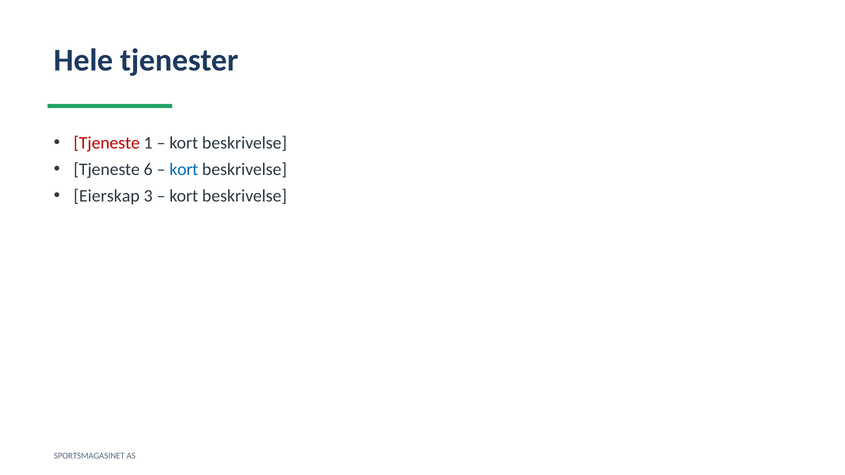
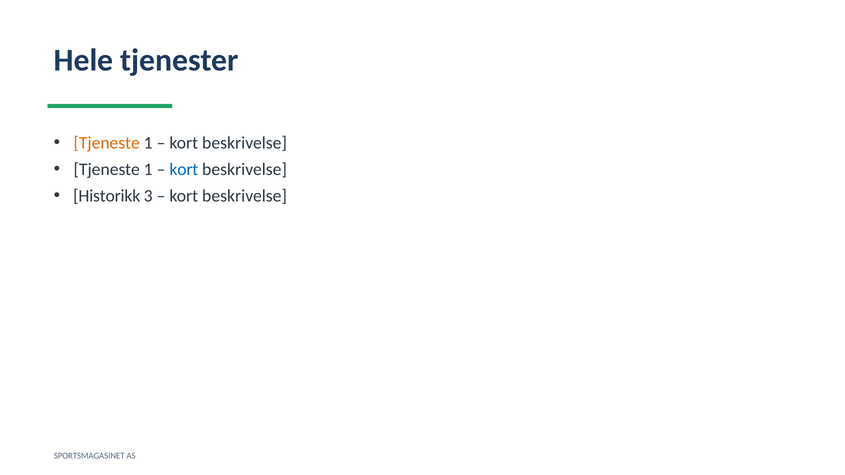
Tjeneste colour: red -> orange (107, 143)
6: 6 -> 1 (148, 170)
Eierskap: Eierskap -> Historikk (107, 196)
